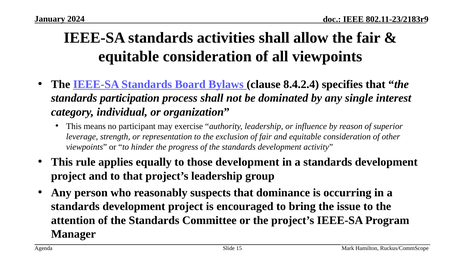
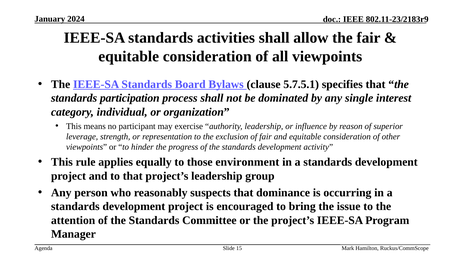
8.4.2.4: 8.4.2.4 -> 5.7.5.1 (301, 84)
those development: development -> environment (247, 162)
